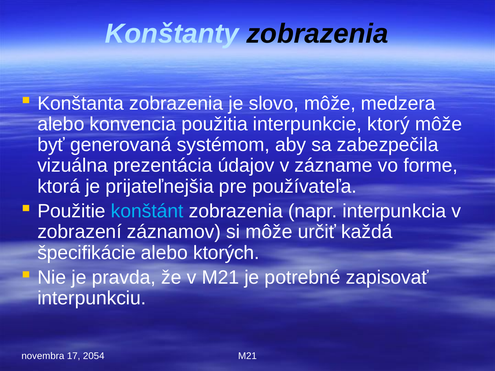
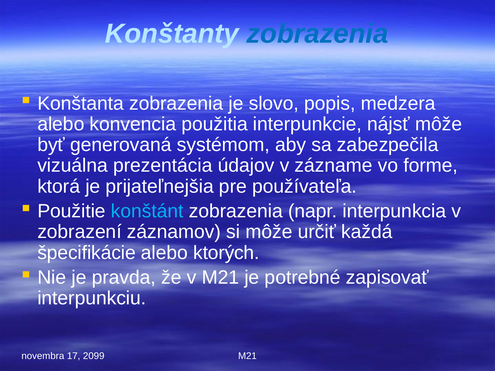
zobrazenia colour: black -> blue (318, 34)
slovo môže: môže -> popis (330, 103)
ktorý: ktorý -> nájsť (389, 124)
2054: 2054 -> 2099 (94, 356)
